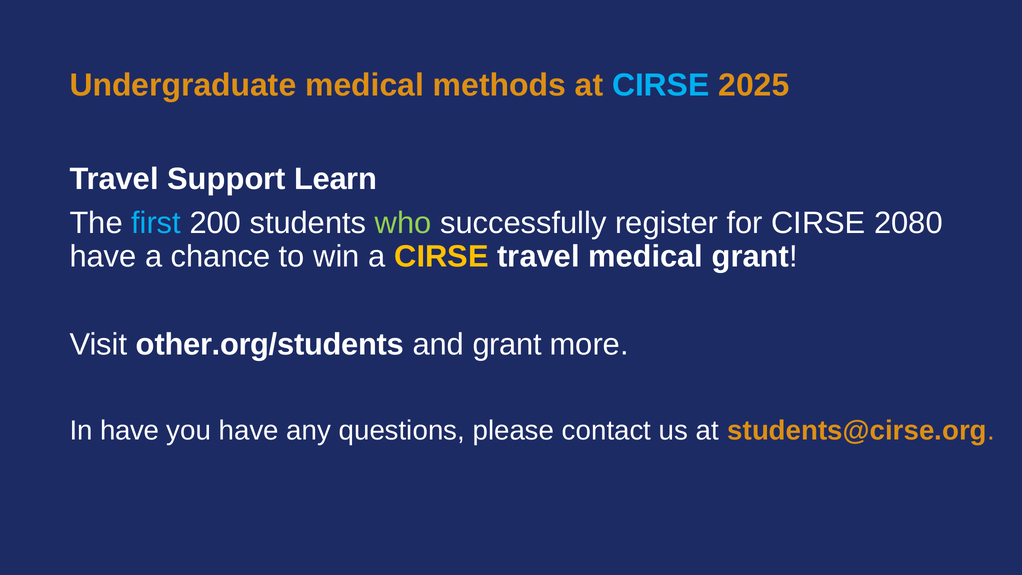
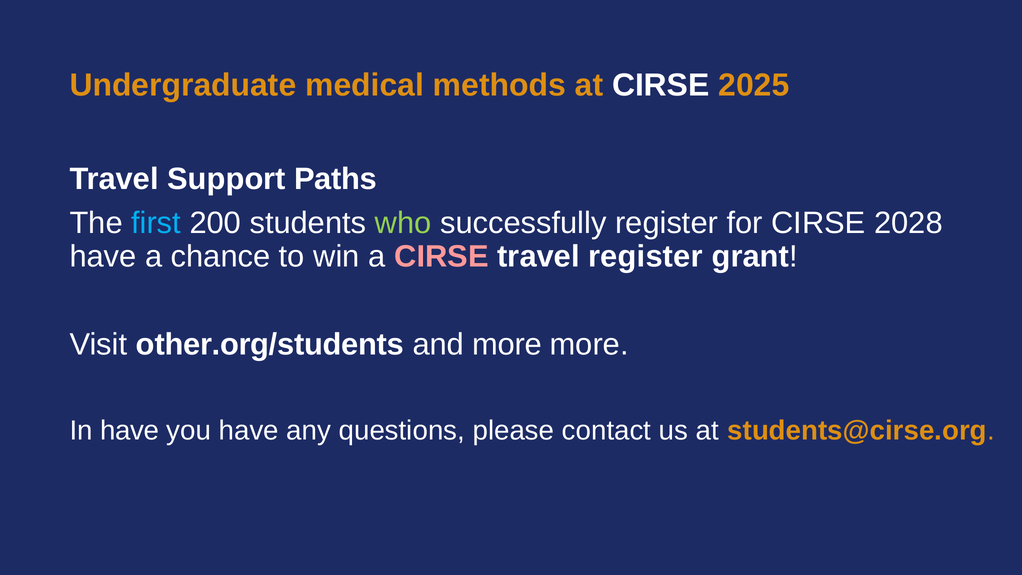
CIRSE colour: light blue -> white (661, 85)
Learn: Learn -> Paths (336, 179)
2080: 2080 -> 2028 (908, 223)
CIRSE colour: yellow -> pink (441, 256)
travel medical: medical -> register (645, 256)
and grant: grant -> more (507, 344)
